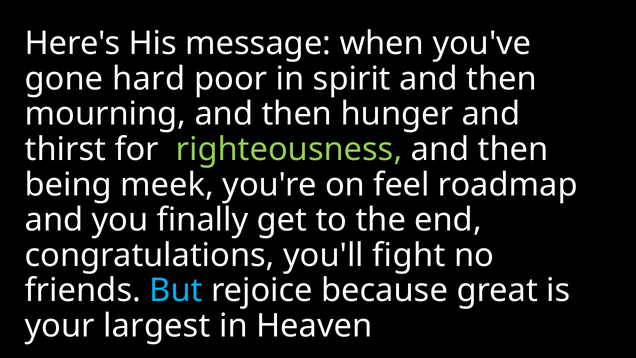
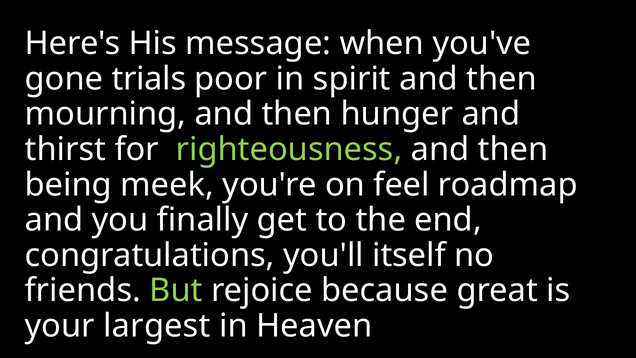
hard: hard -> trials (149, 79)
fight: fight -> itself (409, 255)
But colour: light blue -> light green (176, 291)
